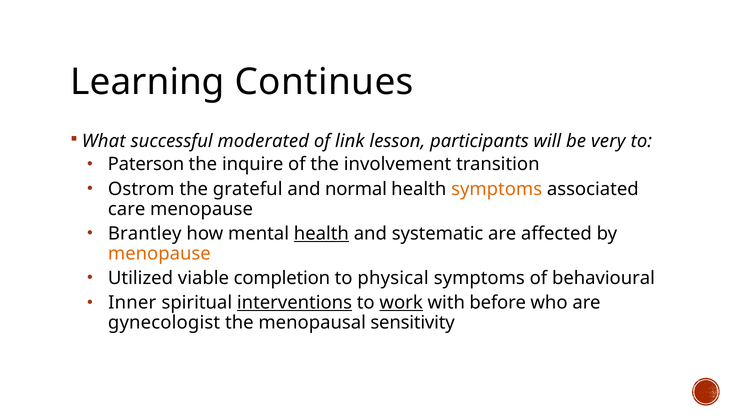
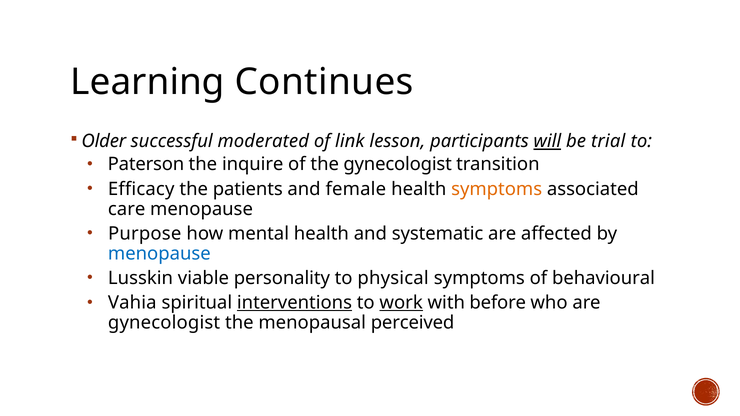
What: What -> Older (104, 141)
will underline: none -> present (547, 141)
very: very -> trial (608, 141)
the involvement: involvement -> gynecologist (398, 164)
Ostrom: Ostrom -> Efficacy (141, 189)
grateful: grateful -> patients (248, 189)
normal: normal -> female (356, 189)
Brantley: Brantley -> Purpose (145, 234)
health underline: present -> none (321, 234)
menopause colour: orange -> blue (159, 254)
Utilized: Utilized -> Lusskin (140, 278)
completion: completion -> personality (282, 278)
Inner: Inner -> Vahia (132, 303)
sensitivity: sensitivity -> perceived (413, 323)
